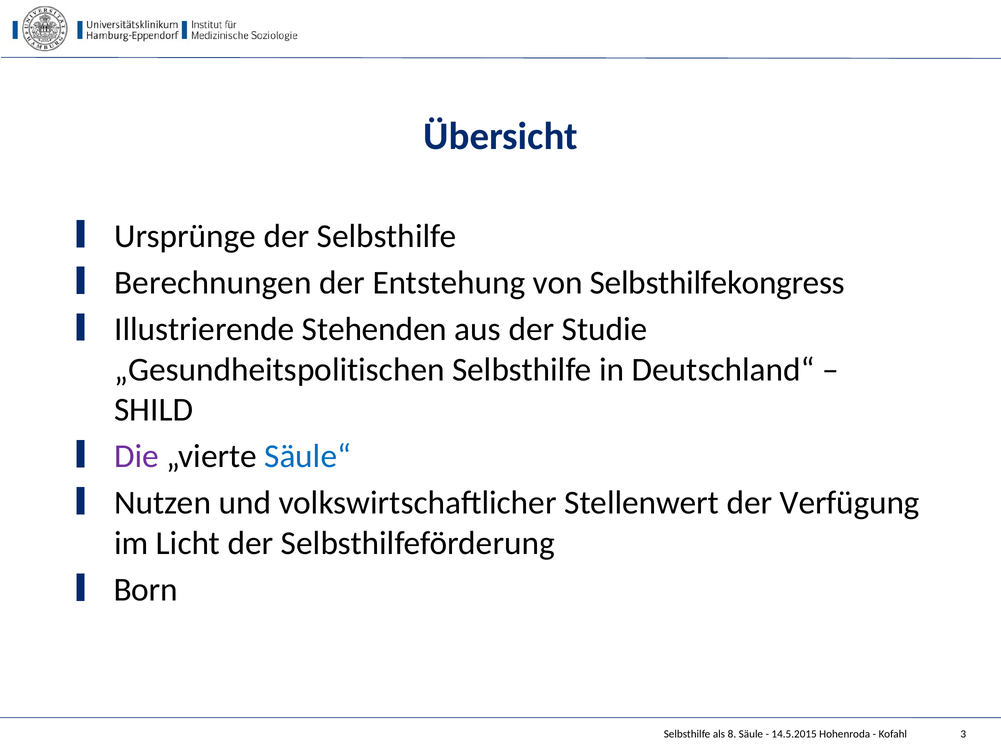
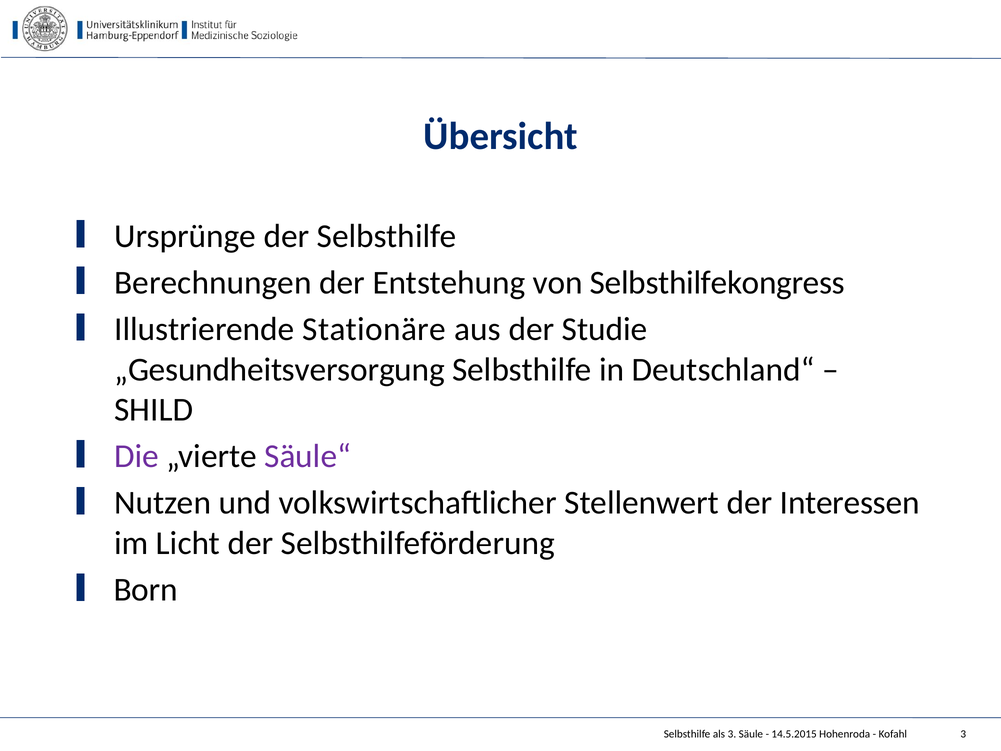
Stehenden: Stehenden -> Stationäre (374, 329)
„Gesundheitspolitischen: „Gesundheitspolitischen -> „Gesundheitsversorgung (280, 369)
Säule“ colour: blue -> purple (308, 456)
Verfügung: Verfügung -> Interessen (850, 503)
als 8: 8 -> 3 (732, 734)
